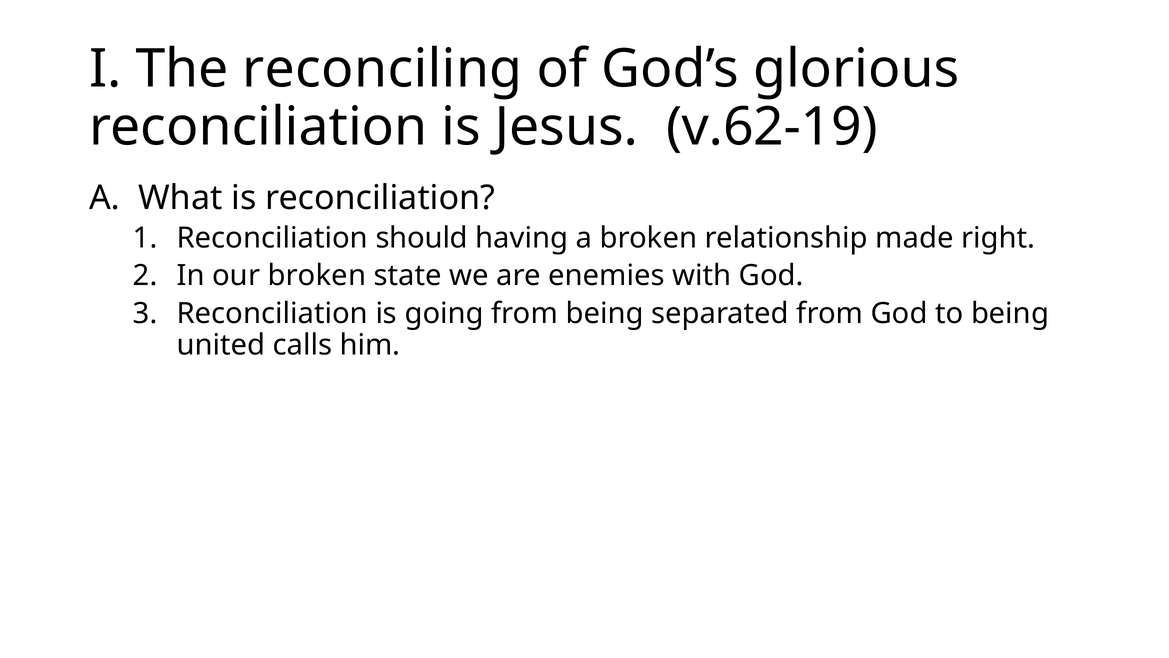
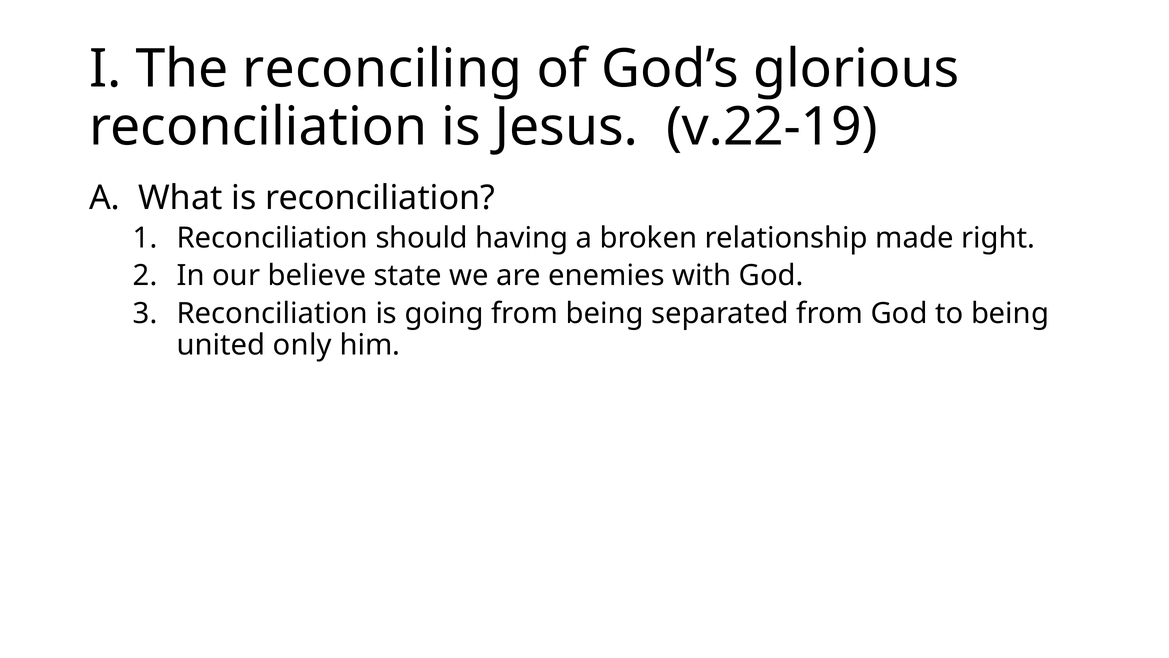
v.62-19: v.62-19 -> v.22-19 (772, 127)
our broken: broken -> believe (317, 276)
calls: calls -> only (302, 345)
